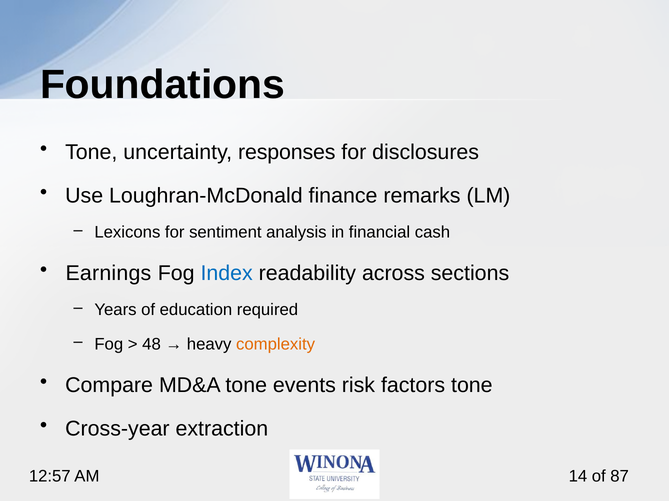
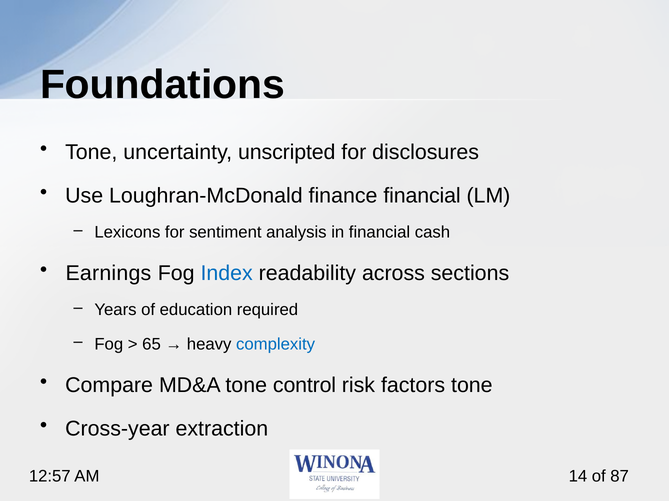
responses: responses -> unscripted (287, 153)
finance remarks: remarks -> financial (422, 196)
48: 48 -> 65 (152, 345)
complexity colour: orange -> blue (276, 345)
events: events -> control (305, 386)
